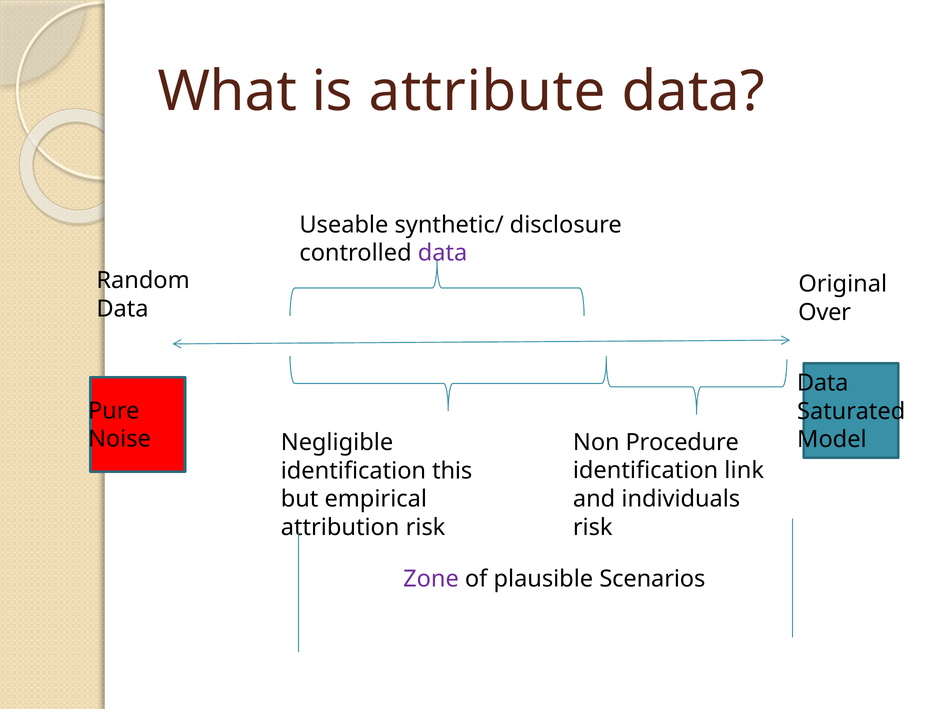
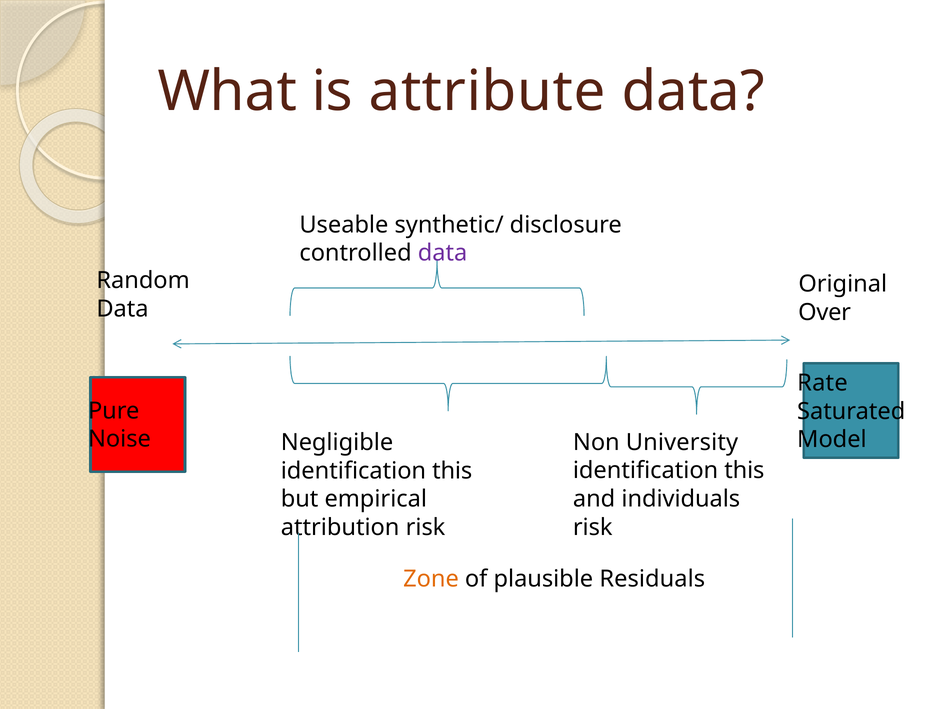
Data: Data -> Rate (822, 383)
Procedure: Procedure -> University (682, 442)
link: link -> this (744, 470)
Zone colour: purple -> orange (431, 579)
Scenarios: Scenarios -> Residuals (652, 579)
